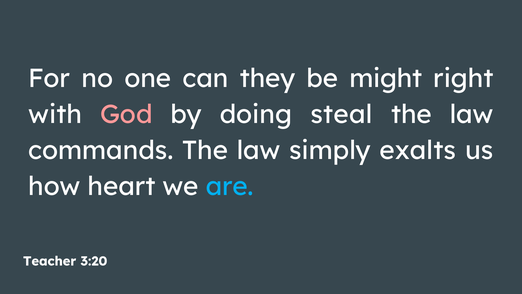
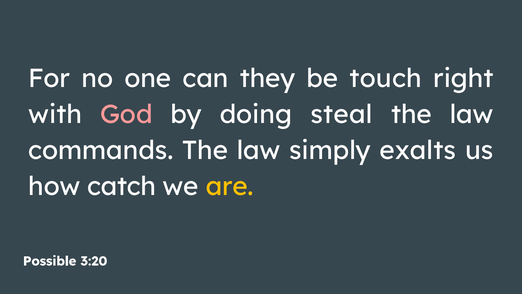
might: might -> touch (386, 78)
heart: heart -> catch (122, 186)
are colour: light blue -> yellow (230, 186)
Teacher: Teacher -> Possible (50, 261)
